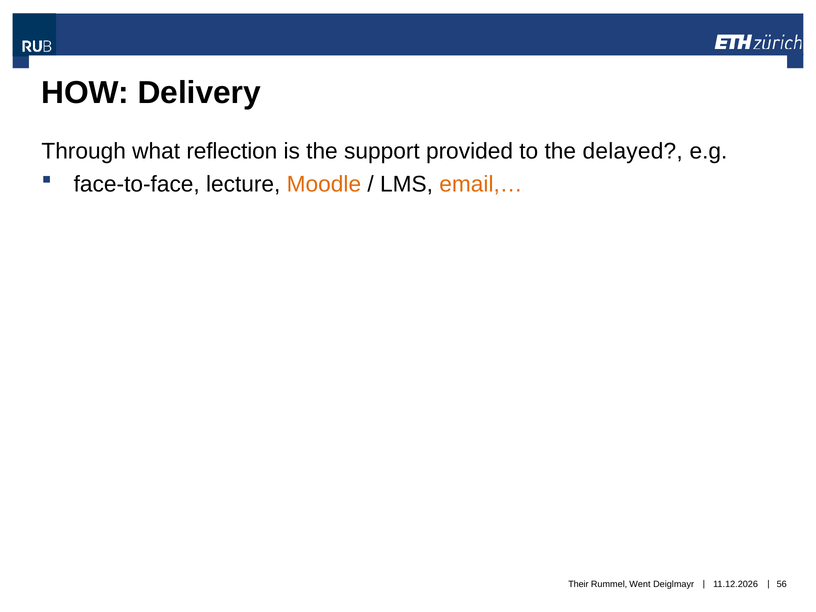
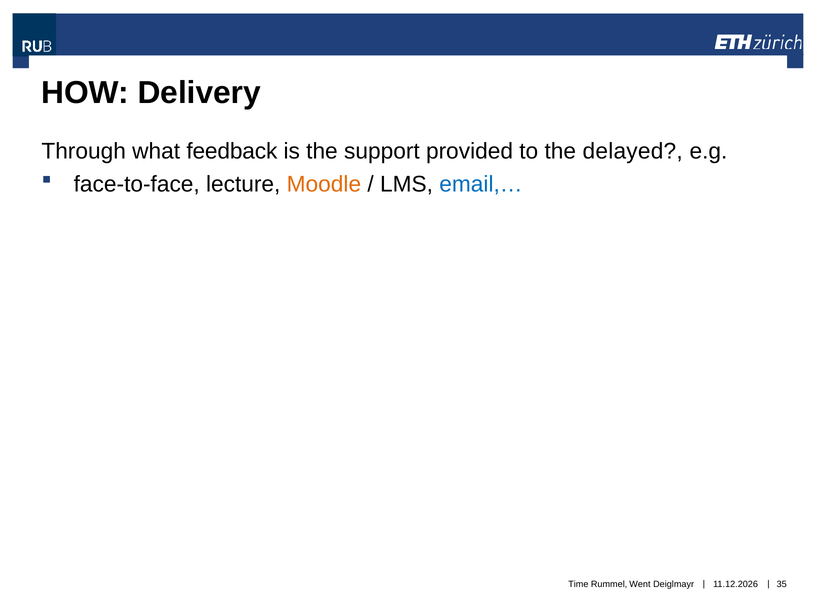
reflection: reflection -> feedback (232, 151)
email,… colour: orange -> blue (481, 184)
Their: Their -> Time (578, 584)
56: 56 -> 35 (782, 584)
